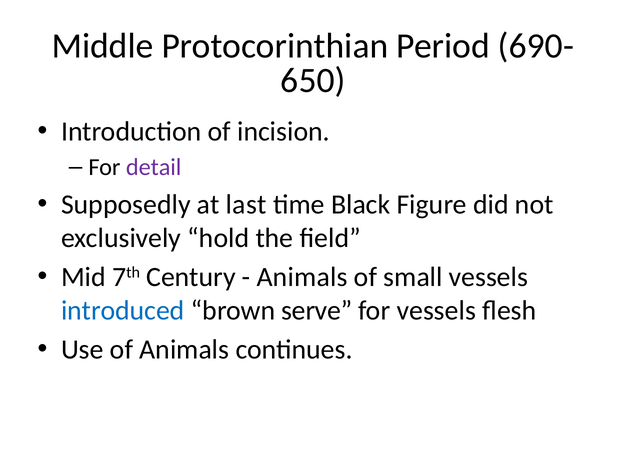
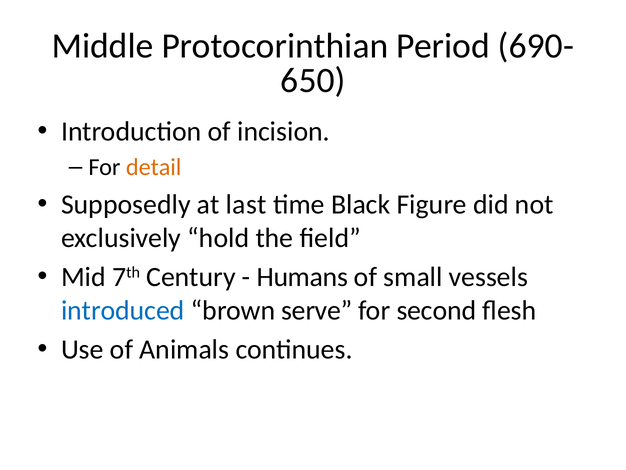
detail colour: purple -> orange (154, 167)
Animals: Animals -> Humans (302, 277)
for vessels: vessels -> second (436, 310)
